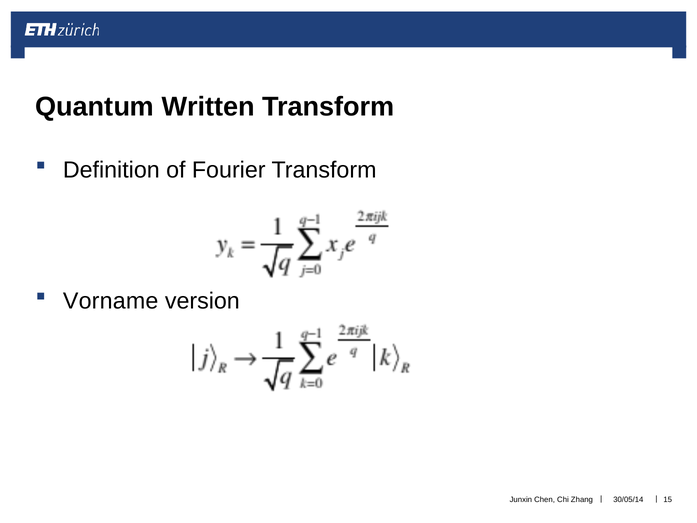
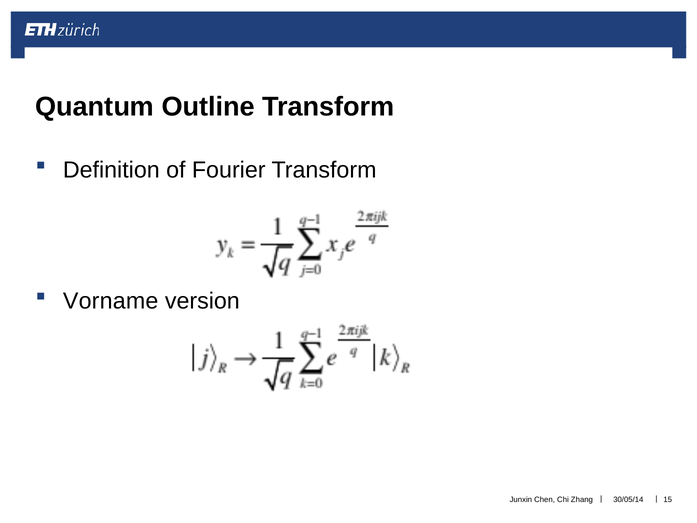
Written: Written -> Outline (208, 107)
